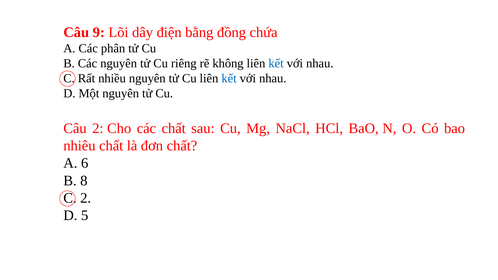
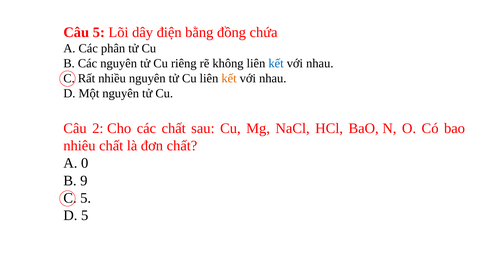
Câu 9: 9 -> 5 (99, 32)
kết colour: blue -> orange (229, 78)
6: 6 -> 0 (85, 163)
8: 8 -> 9 (84, 181)
C 2: 2 -> 5 (86, 198)
